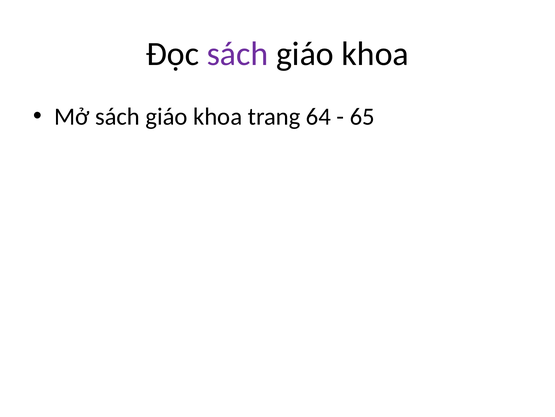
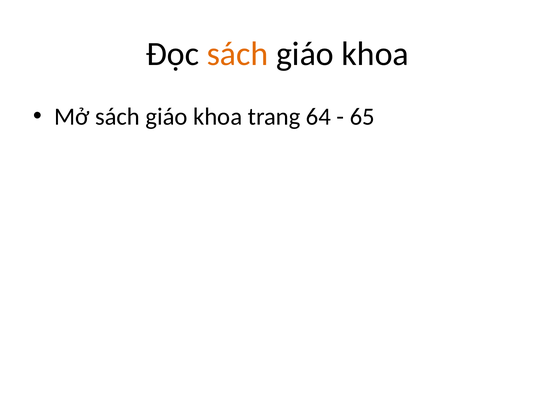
sách colour: purple -> orange (238, 54)
